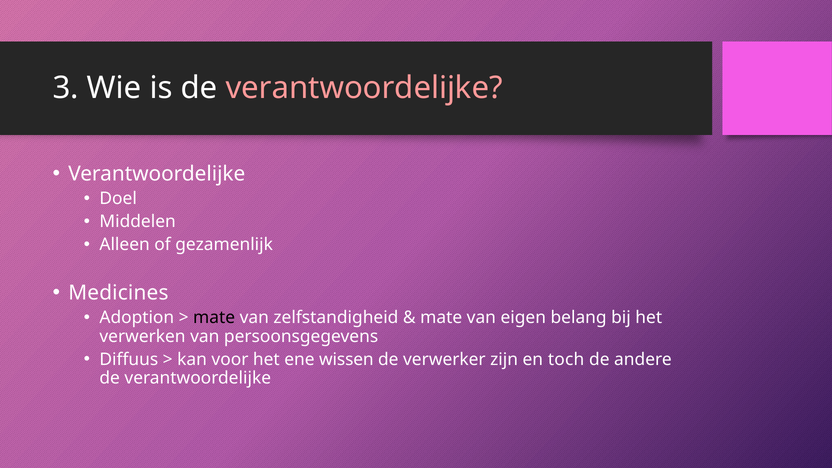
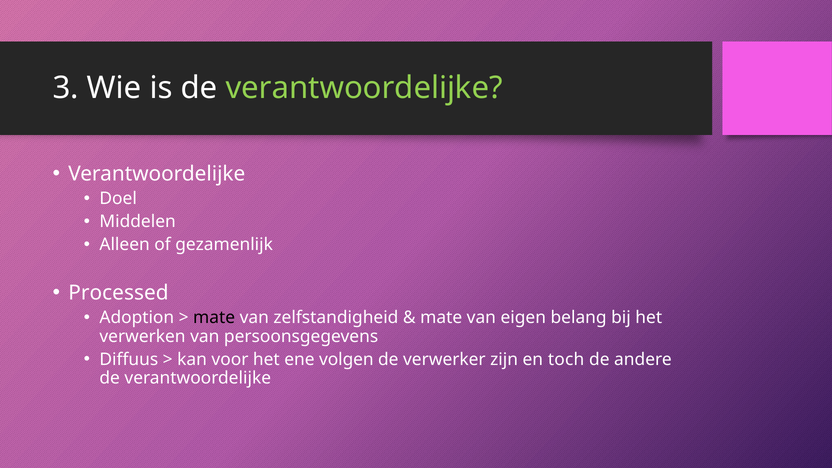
verantwoordelijke colour: pink -> light green (364, 88)
Medicines: Medicines -> Processed (118, 293)
wissen: wissen -> volgen (346, 359)
